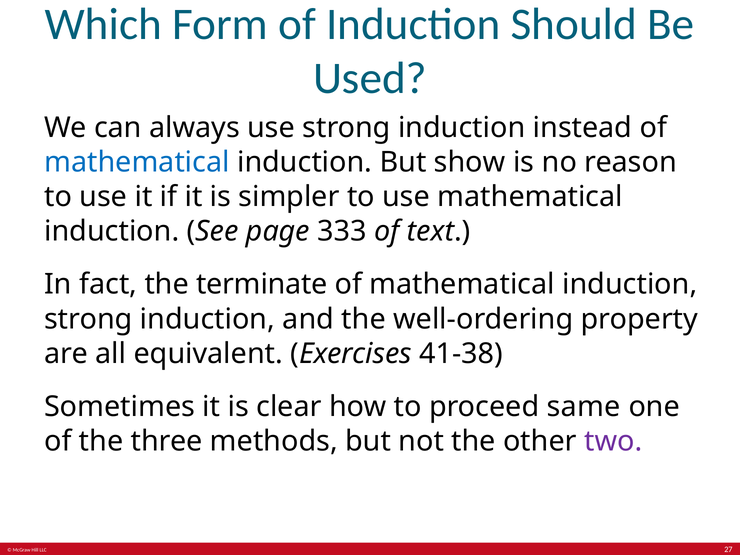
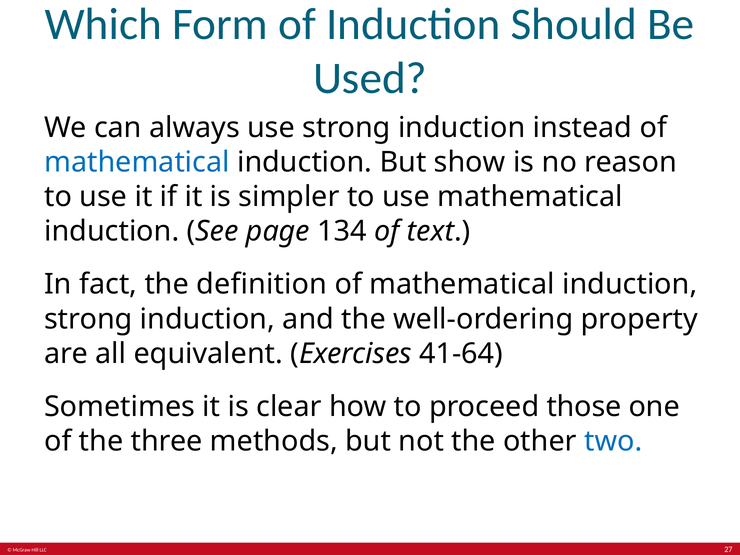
333: 333 -> 134 (342, 231)
terminate: terminate -> definition (262, 284)
41-38: 41-38 -> 41-64 (461, 354)
same: same -> those (584, 407)
two colour: purple -> blue (613, 441)
